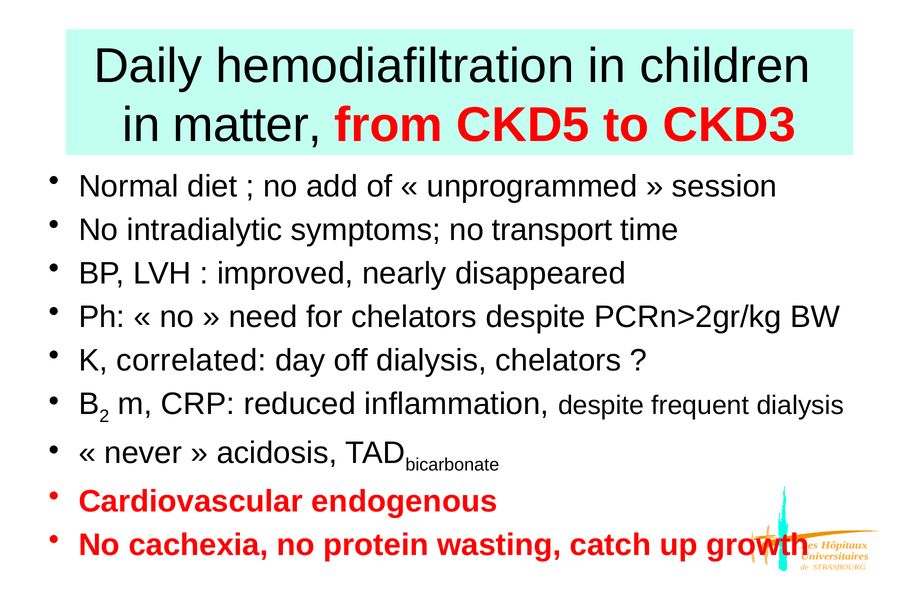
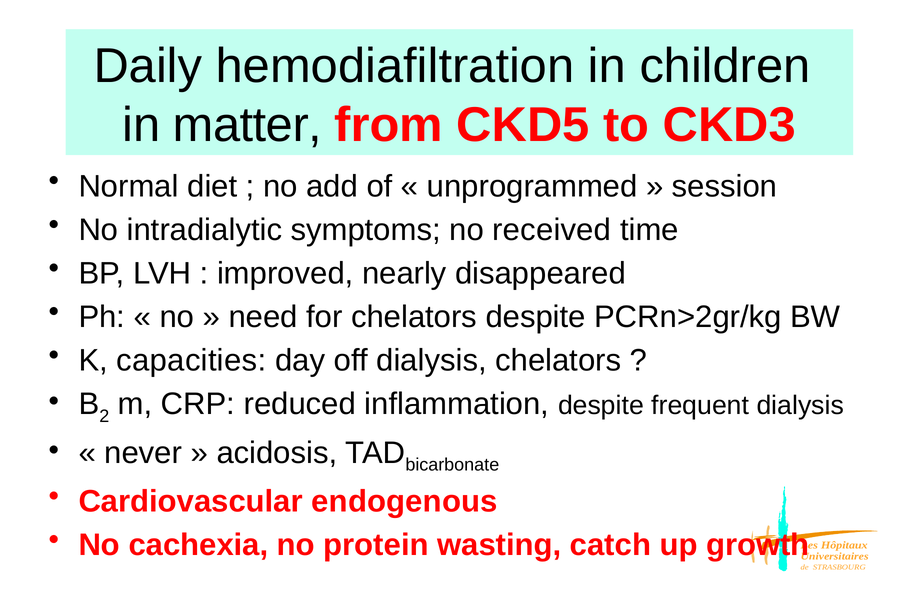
transport: transport -> received (552, 230)
correlated: correlated -> capacities (191, 361)
